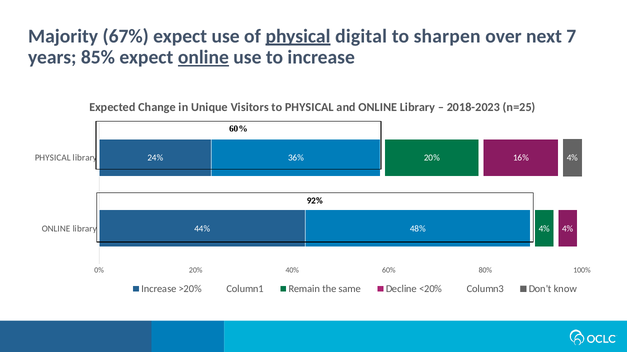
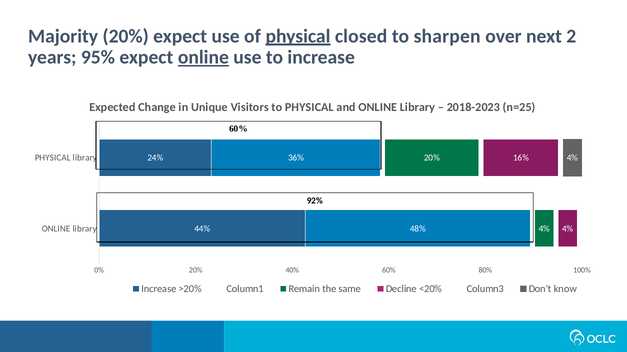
Majority 67%: 67% -> 20% (126, 36)
digital: digital -> closed (361, 36)
7: 7 -> 2 (571, 36)
85%: 85% -> 95% (98, 58)
